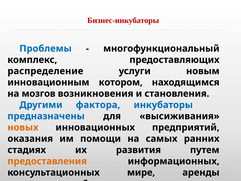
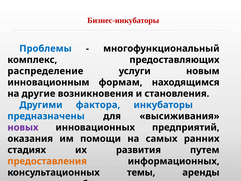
котором: котором -> формам (121, 82)
мозгов: мозгов -> другие (38, 93)
новых colour: orange -> purple (23, 127)
мире: мире -> темы (141, 172)
